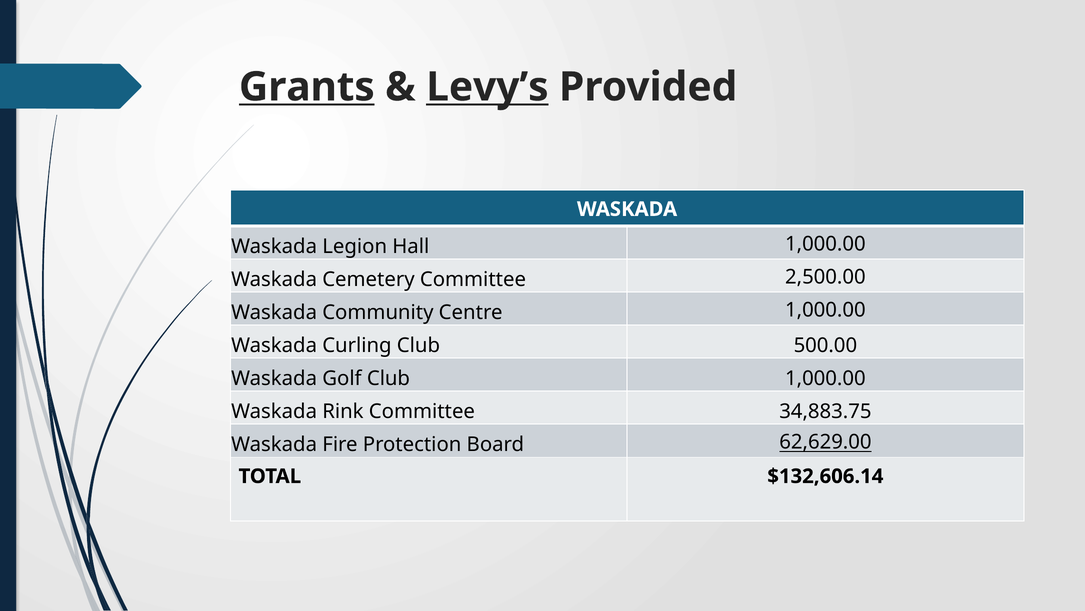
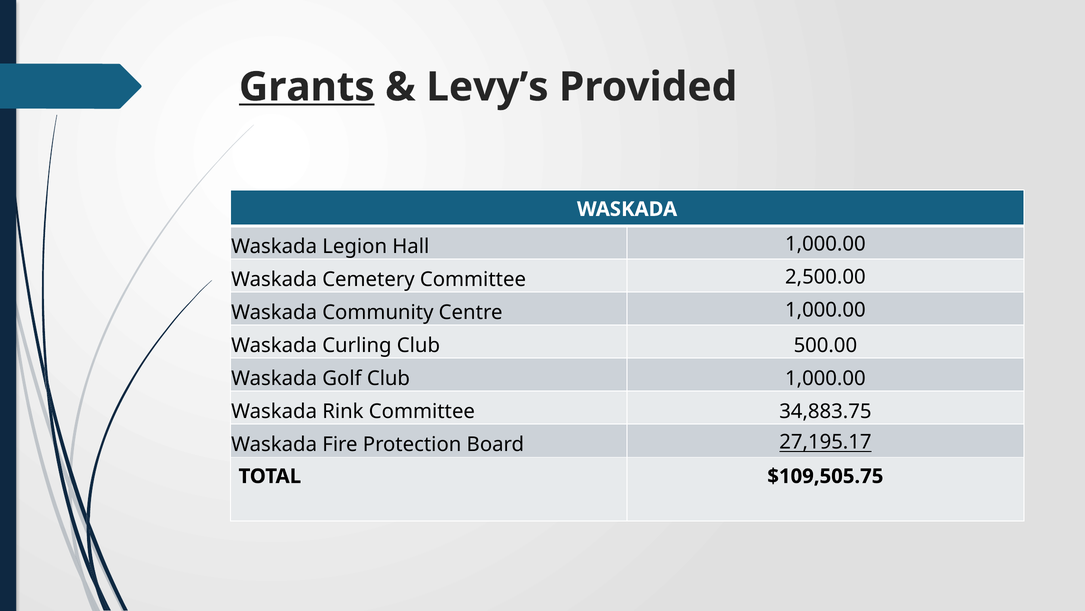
Levy’s underline: present -> none (487, 87)
62,629.00: 62,629.00 -> 27,195.17 (825, 442)
$132,606.14: $132,606.14 -> $109,505.75 (825, 476)
